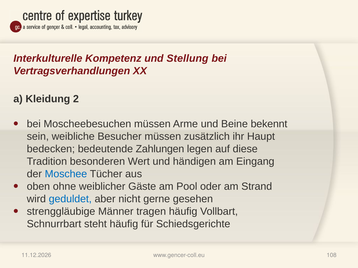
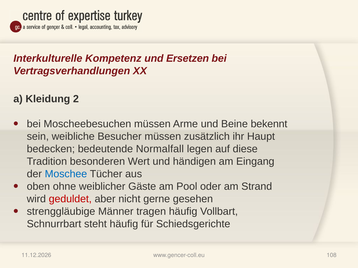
Stellung: Stellung -> Ersetzen (188, 58)
Zahlungen: Zahlungen -> Normalfall (160, 149)
geduldet colour: blue -> red (70, 199)
